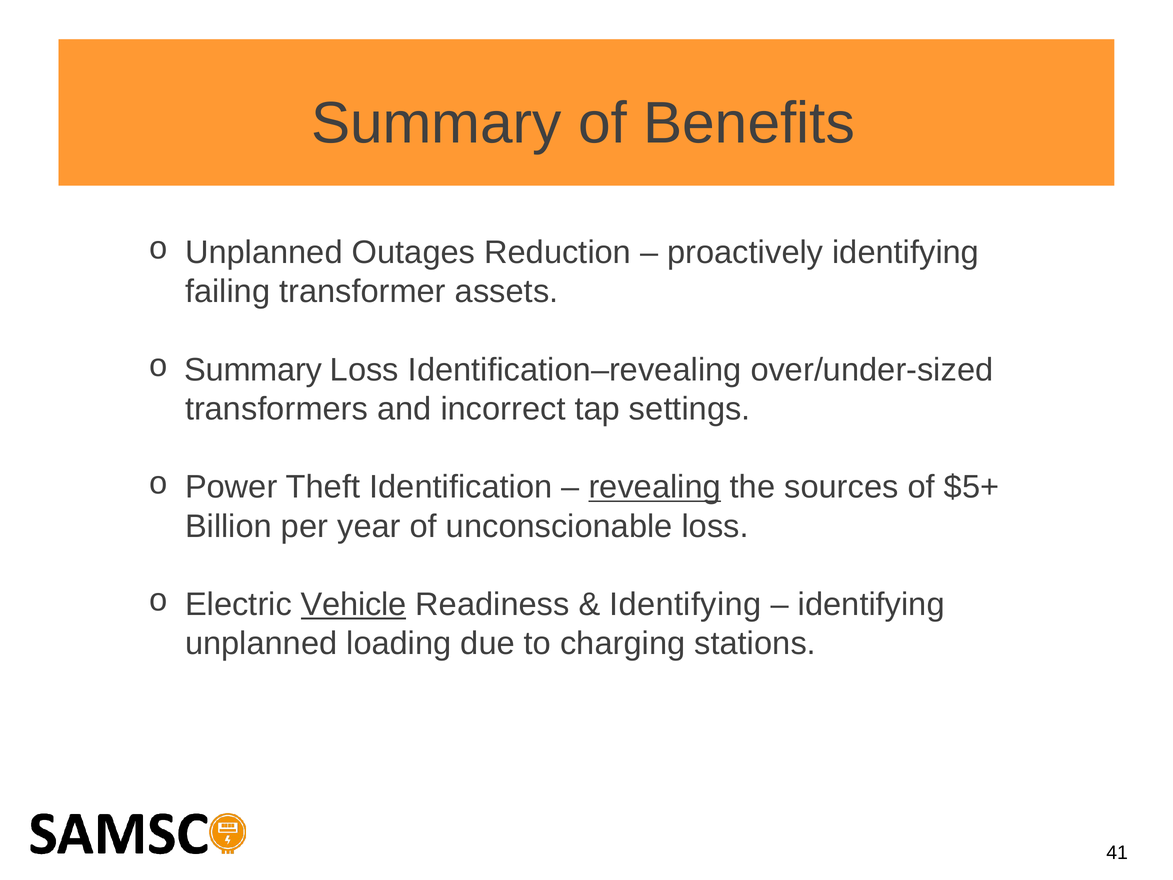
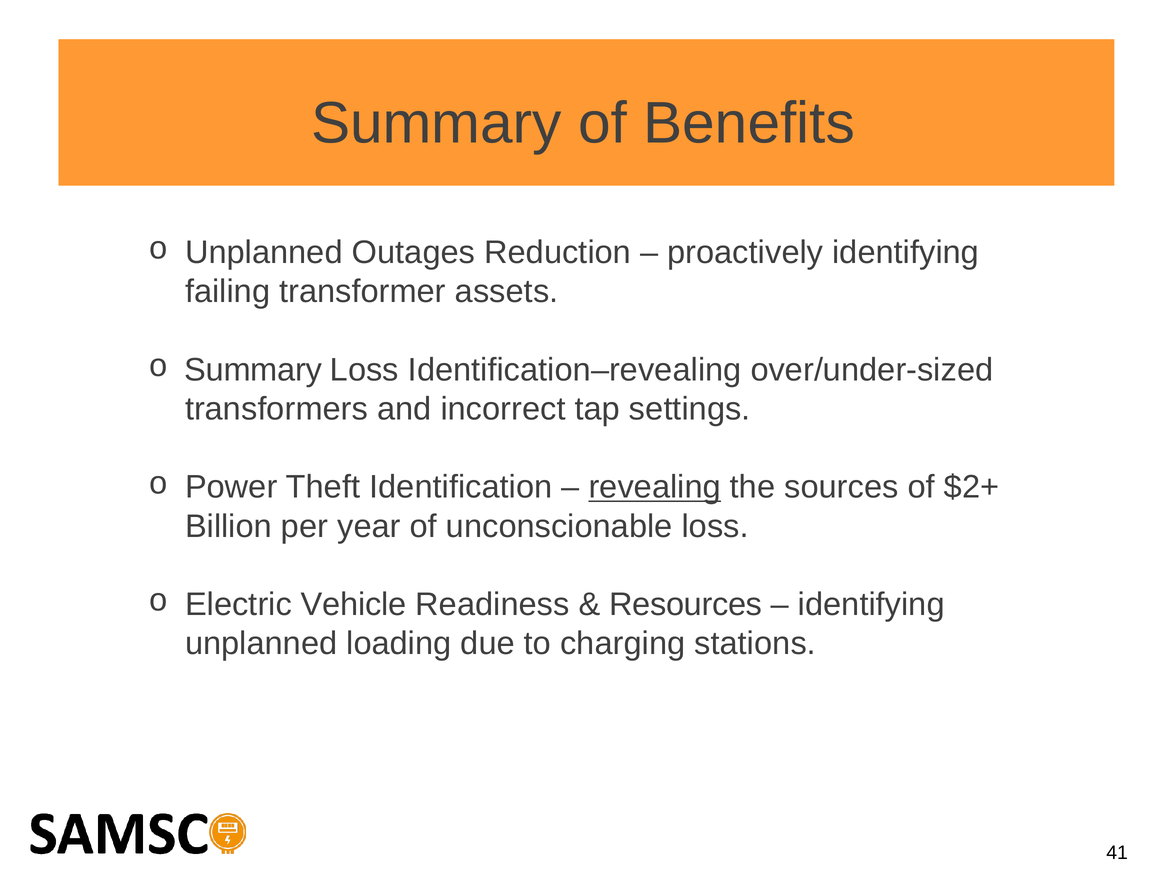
$5+: $5+ -> $2+ (972, 487)
Vehicle underline: present -> none (354, 604)
Identifying: Identifying -> Resources (686, 604)
